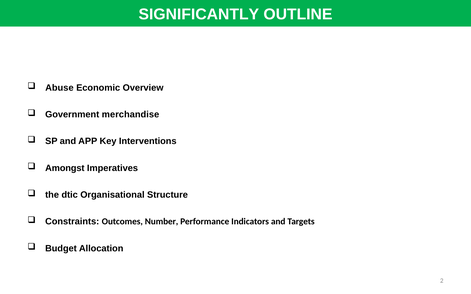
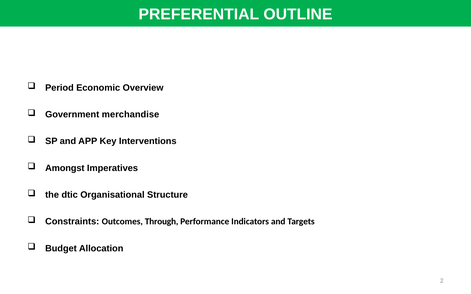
SIGNIFICANTLY: SIGNIFICANTLY -> PREFERENTIAL (199, 14)
Abuse: Abuse -> Period (59, 88)
Number: Number -> Through (162, 222)
